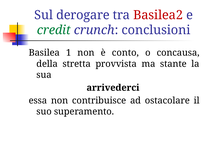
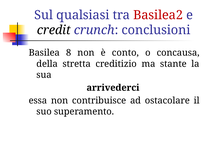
derogare: derogare -> qualsiasi (83, 15)
credit colour: green -> black (54, 30)
1: 1 -> 8 (69, 53)
provvista: provvista -> creditizio (116, 64)
